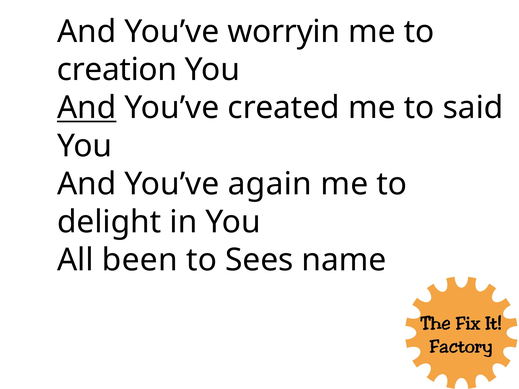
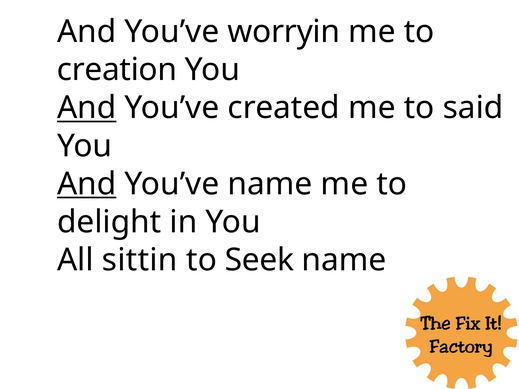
And underline: none -> present (87, 184)
You’ve again: again -> name (270, 184)
been: been -> sittin (140, 260)
Sees: Sees -> Seek (259, 260)
